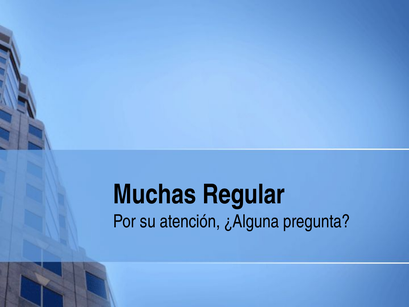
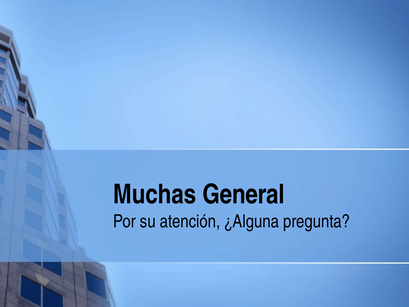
Regular: Regular -> General (244, 194)
